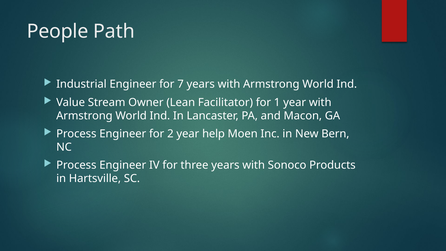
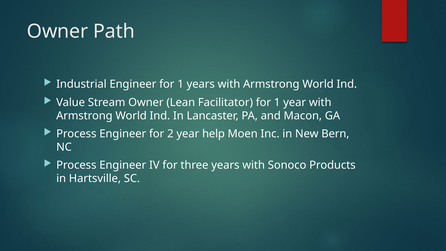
People: People -> Owner (58, 31)
Engineer for 7: 7 -> 1 (181, 84)
